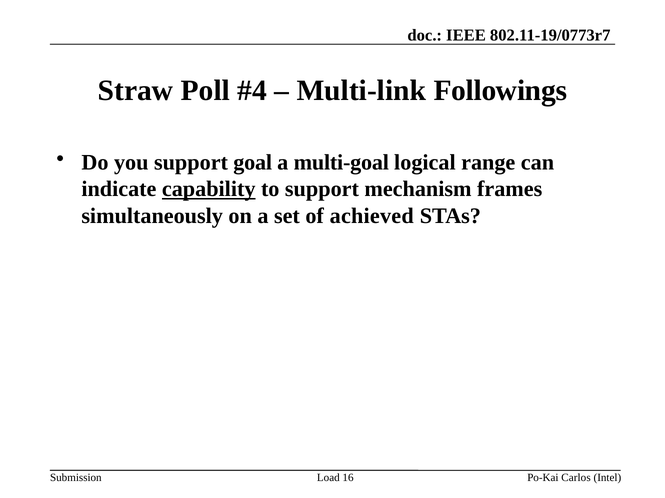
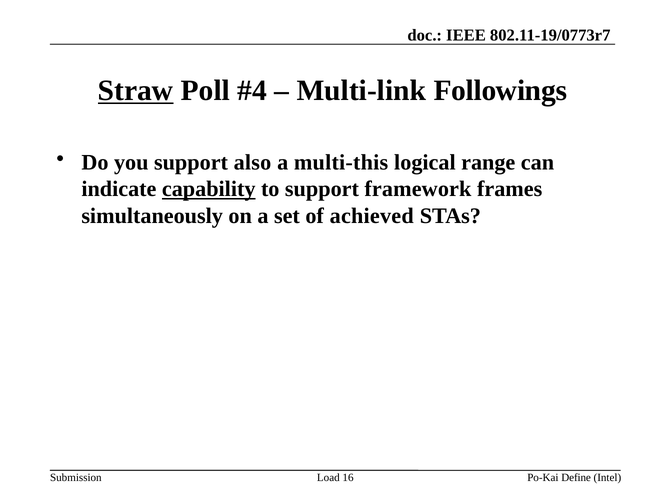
Straw underline: none -> present (136, 91)
goal: goal -> also (252, 163)
multi-goal: multi-goal -> multi-this (341, 163)
mechanism: mechanism -> framework (418, 189)
Carlos: Carlos -> Define (576, 478)
